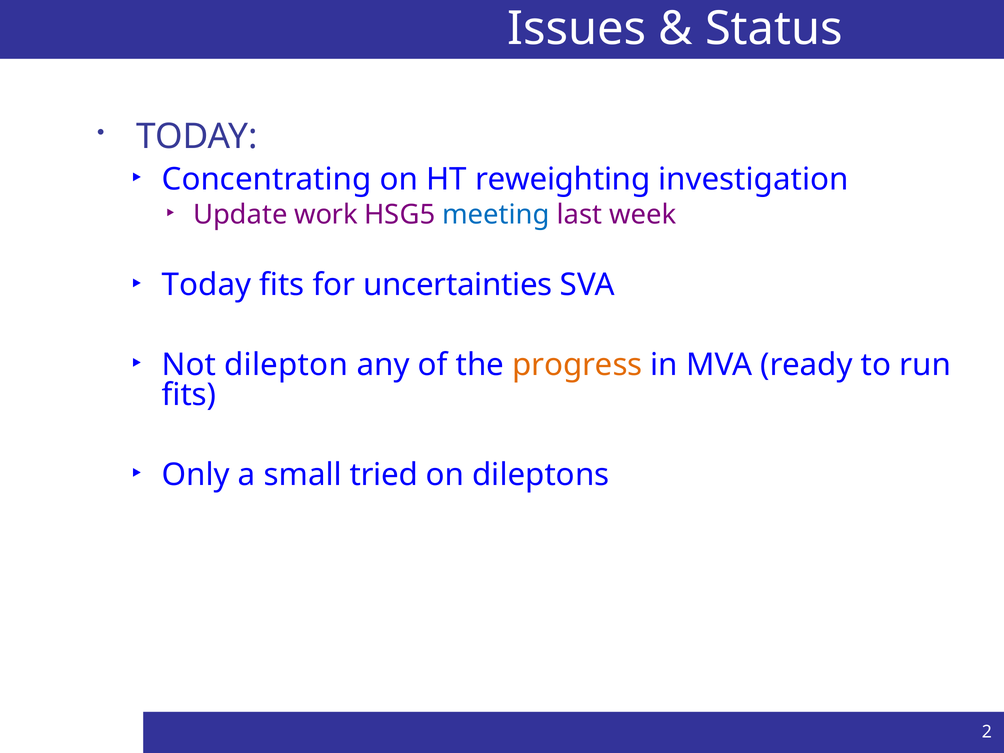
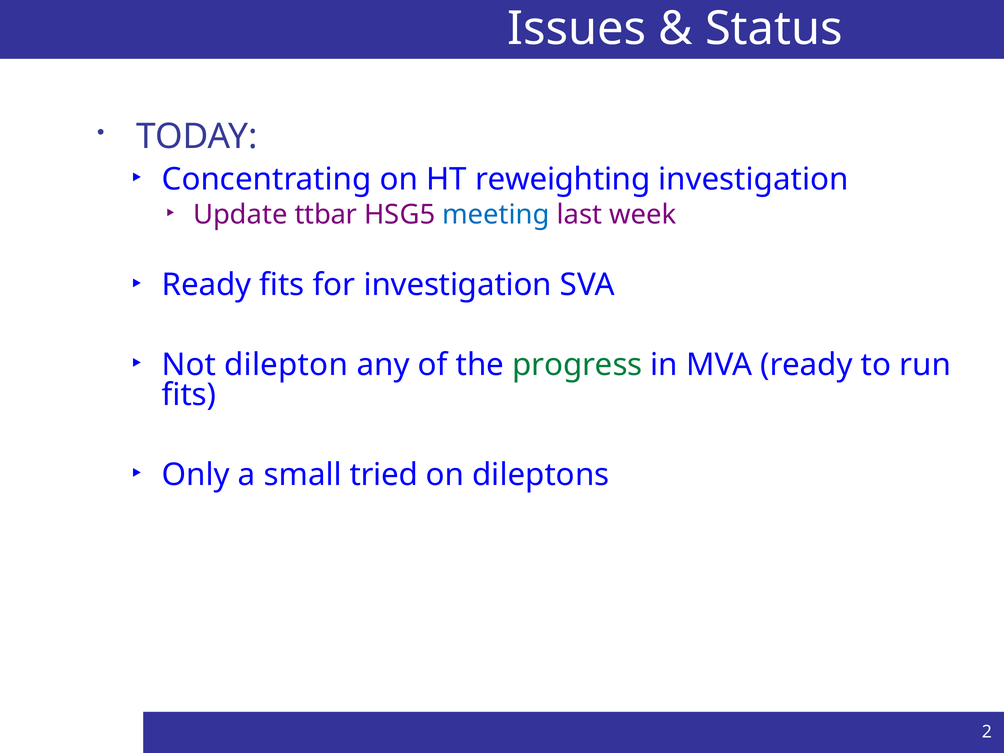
work: work -> ttbar (326, 215)
Today: Today -> Ready (207, 285)
for uncertainties: uncertainties -> investigation (458, 285)
progress colour: orange -> green (577, 365)
